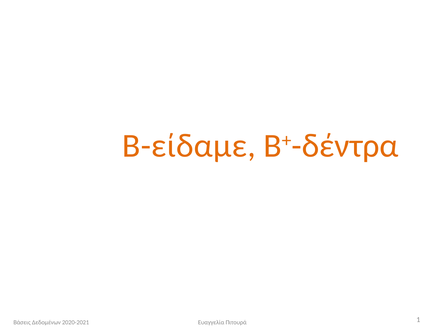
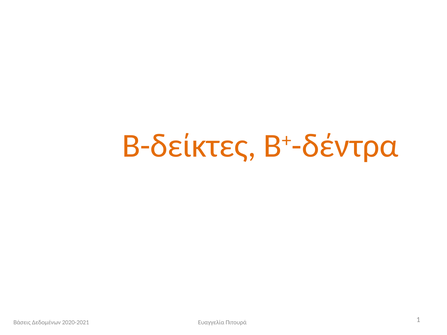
Β-είδαμε: Β-είδαμε -> Β-δείκτες (189, 146)
